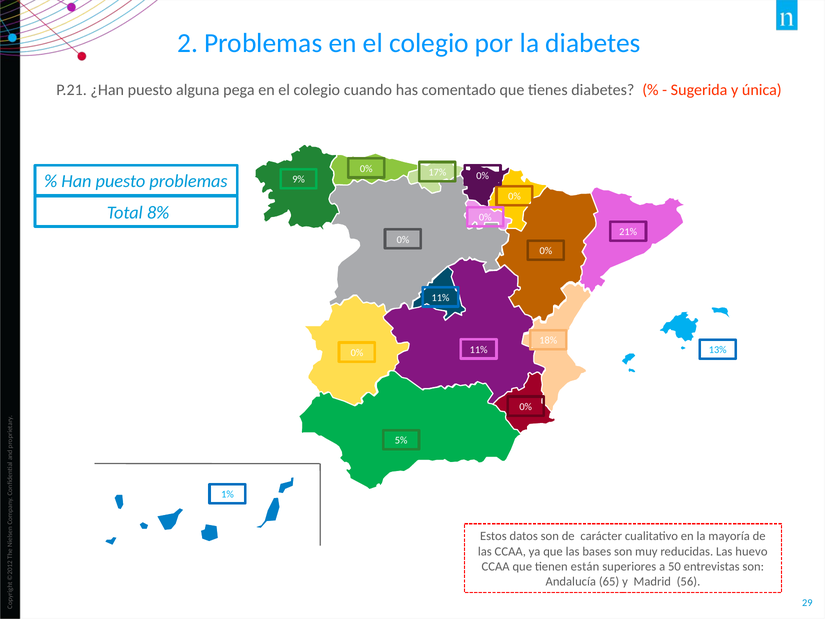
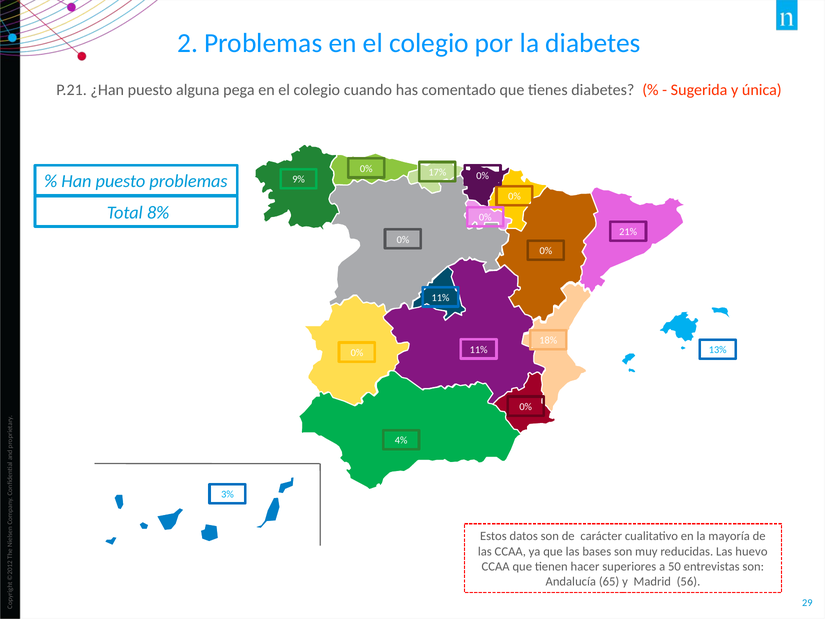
5%: 5% -> 4% (401, 440)
1%: 1% -> 3% (227, 494)
están: están -> hacer (585, 566)
